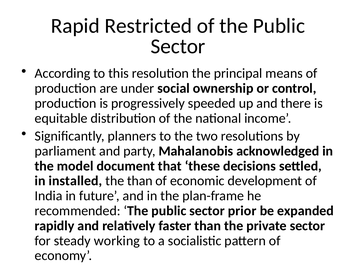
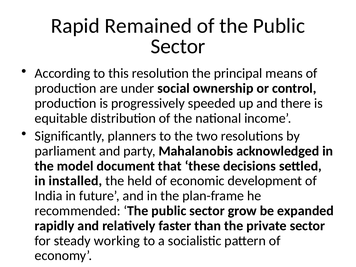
Restricted: Restricted -> Remained (148, 26)
the than: than -> held (140, 181)
prior: prior -> grow (242, 211)
